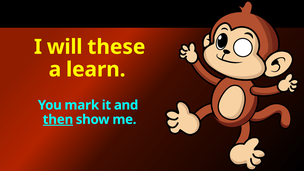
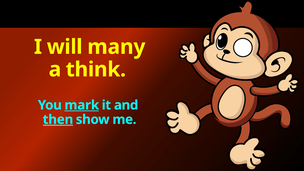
these: these -> many (116, 47)
learn: learn -> think (96, 70)
mark underline: none -> present (82, 105)
